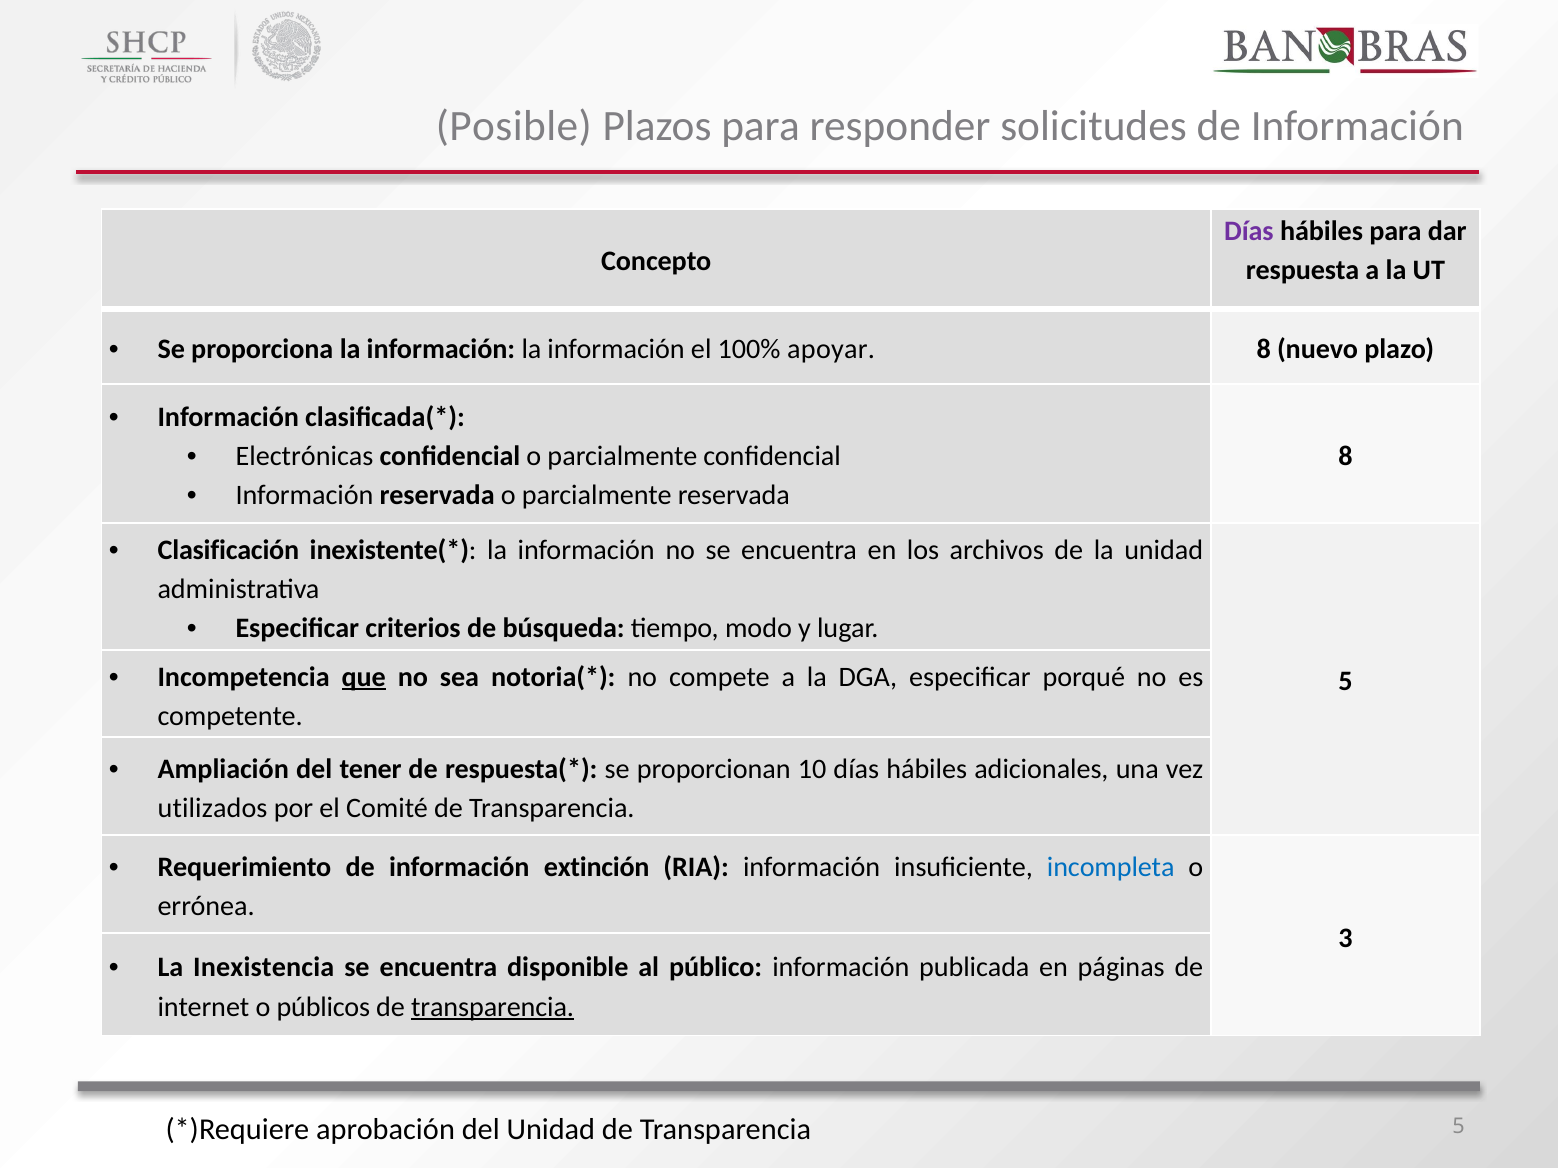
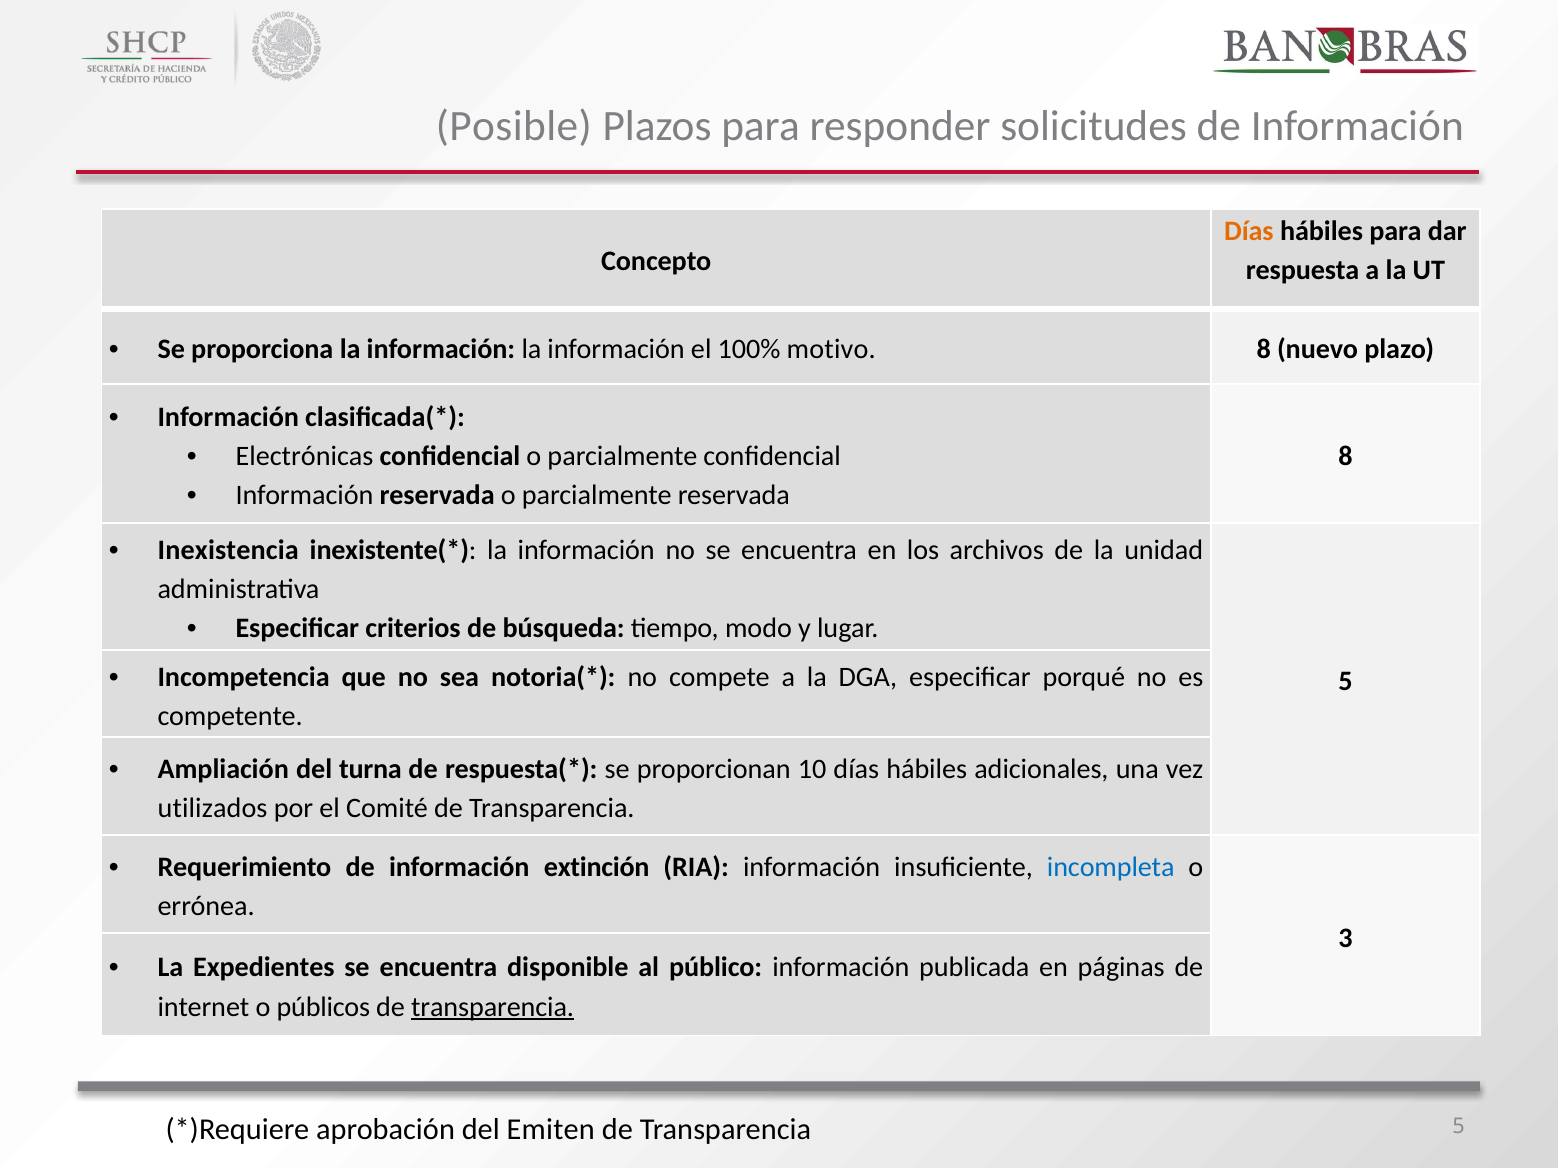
Días colour: purple -> orange (1249, 231)
apoyar: apoyar -> motivo (831, 350)
Clasificación: Clasificación -> Inexistencia (228, 550)
que underline: present -> none (364, 677)
tener: tener -> turna (371, 770)
Inexistencia: Inexistencia -> Expedientes (264, 968)
del Unidad: Unidad -> Emiten (551, 1130)
